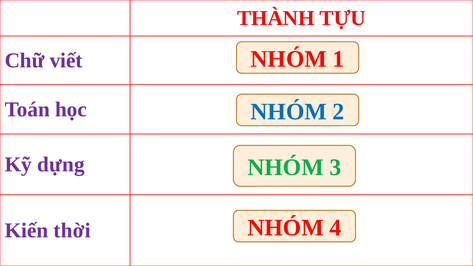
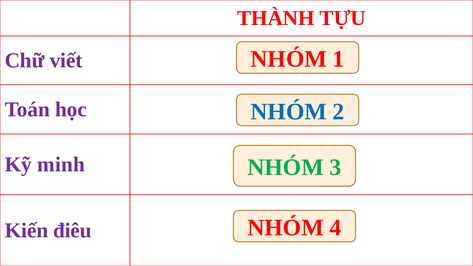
dựng: dựng -> minh (61, 165)
thời: thời -> điêu (72, 231)
